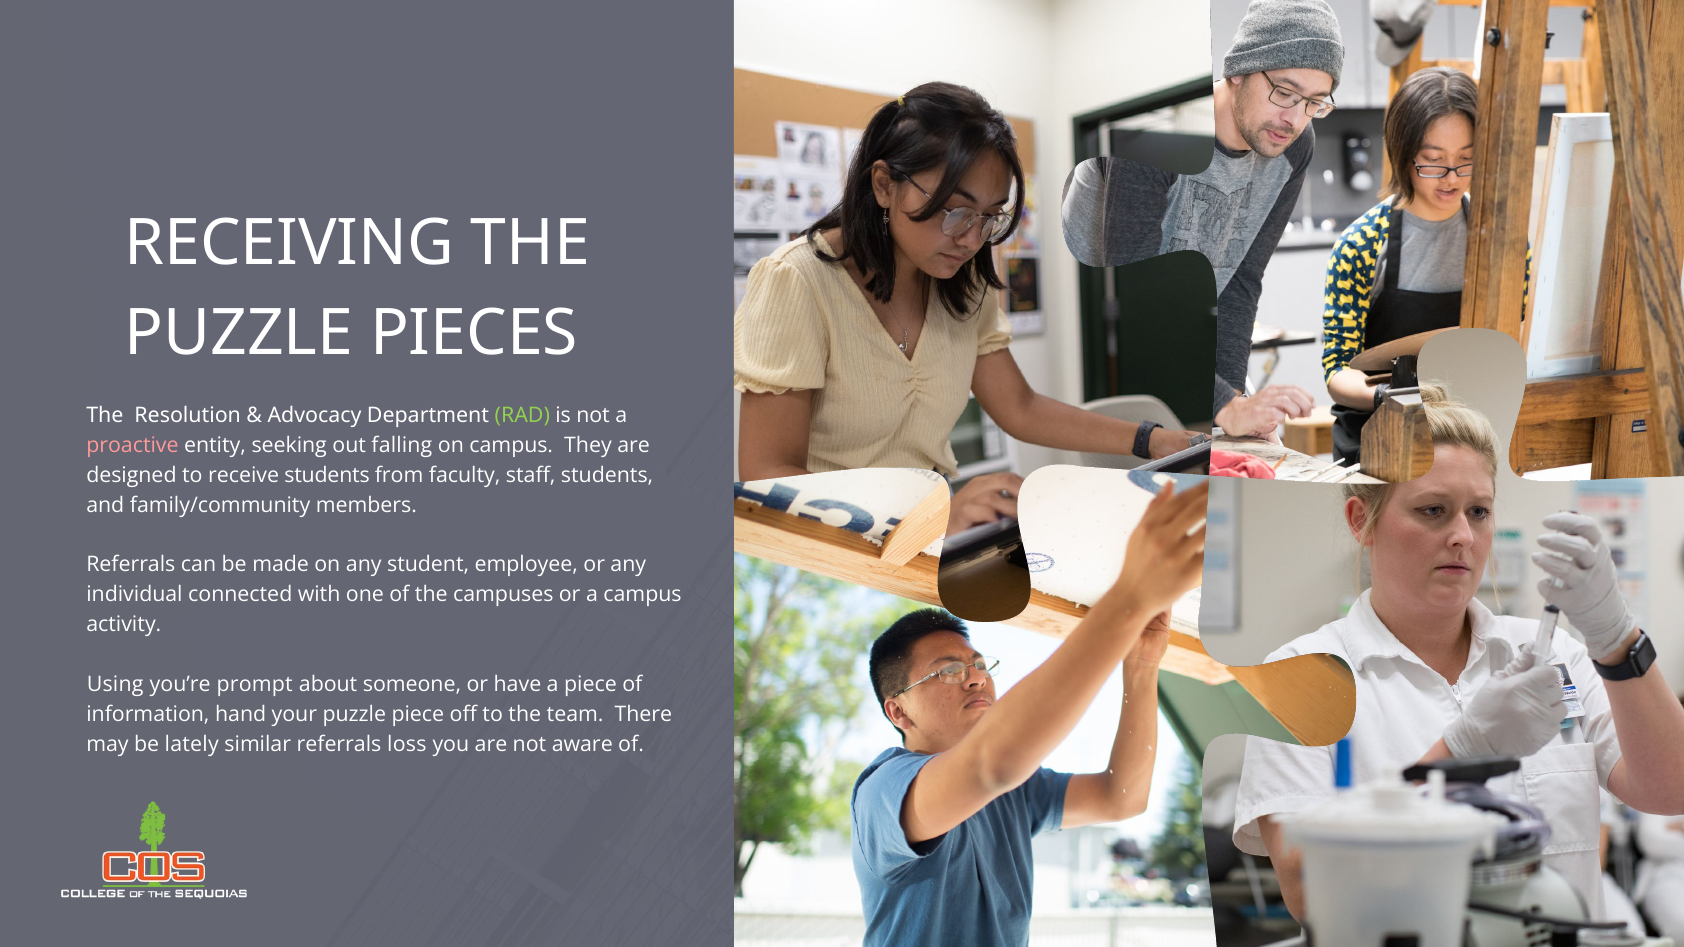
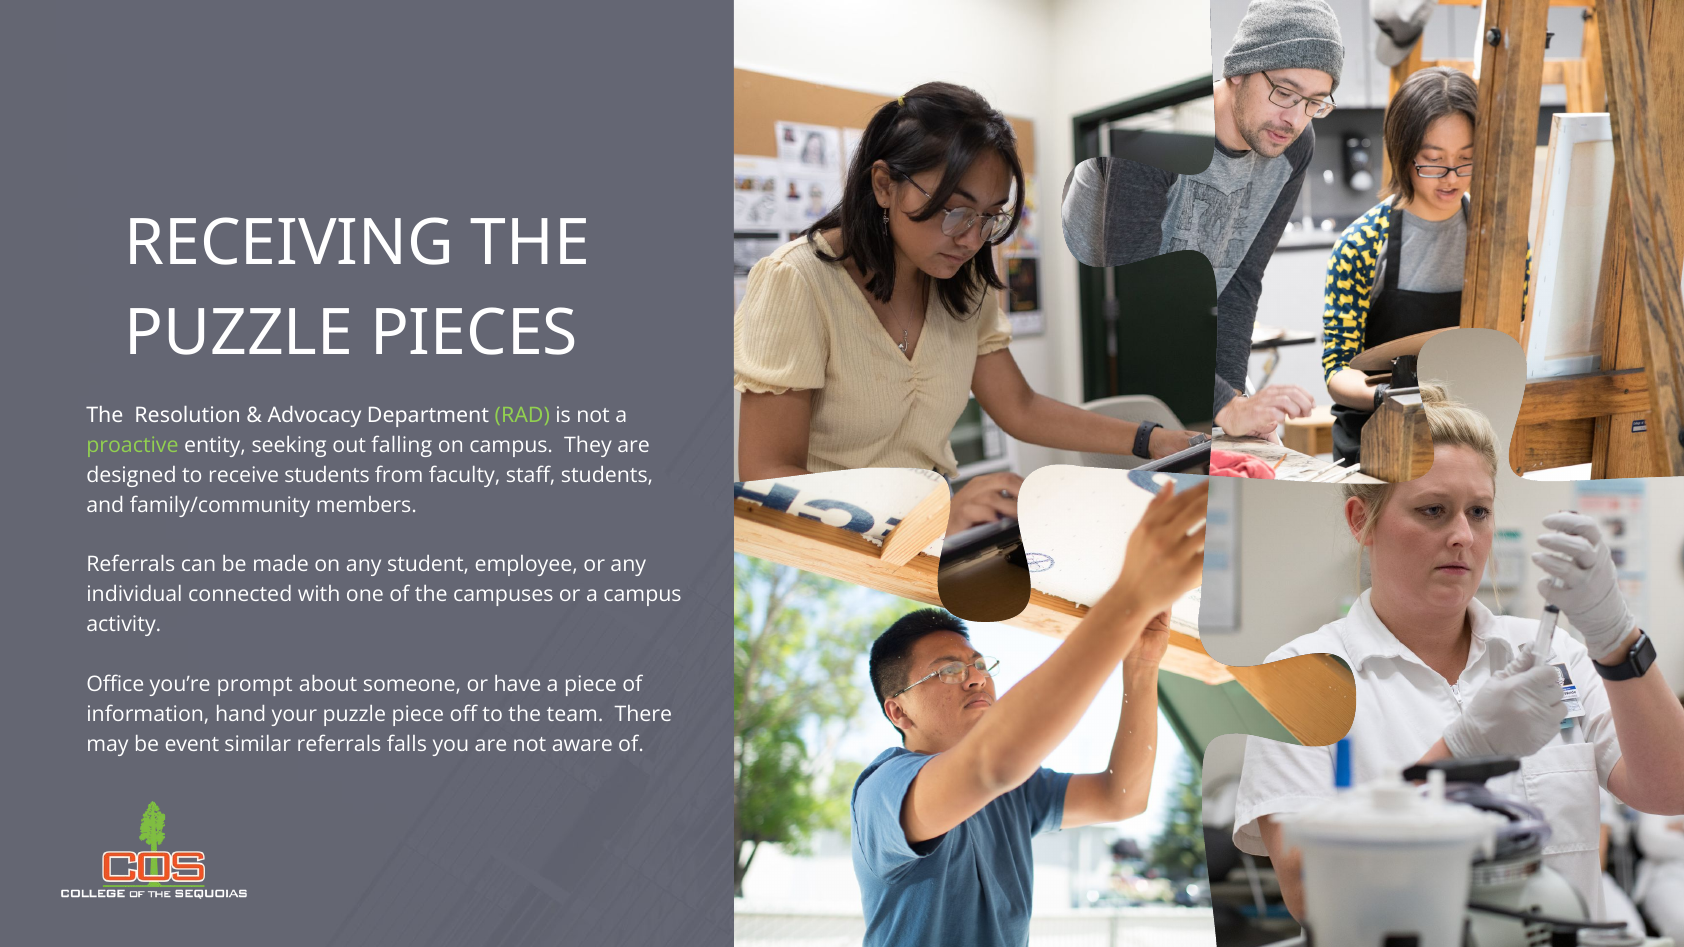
proactive colour: pink -> light green (132, 445)
Using: Using -> Office (115, 685)
lately: lately -> event (192, 744)
loss: loss -> falls (407, 744)
